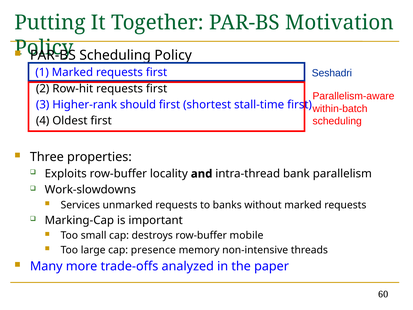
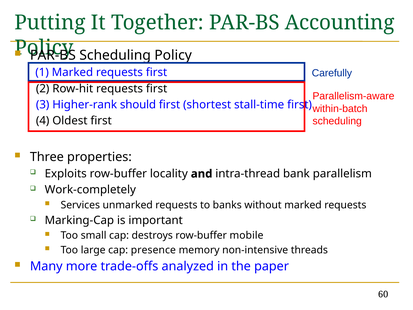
Motivation: Motivation -> Accounting (340, 23)
Seshadri: Seshadri -> Carefully (332, 73)
Work-slowdowns: Work-slowdowns -> Work-completely (90, 190)
